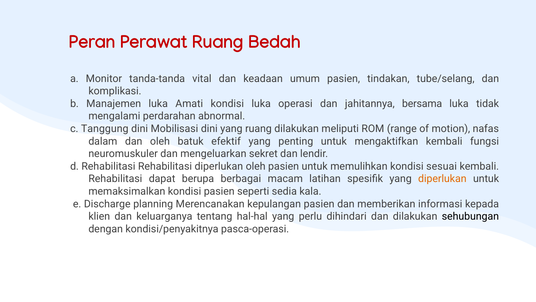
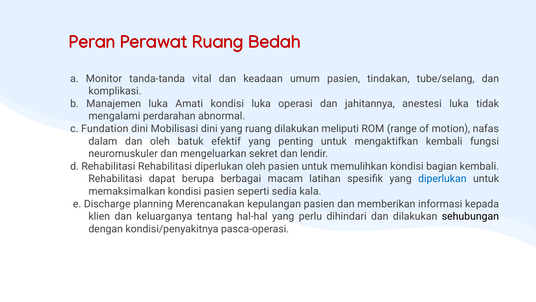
bersama: bersama -> anestesi (422, 104)
Tanggung: Tanggung -> Fundation (105, 129)
sesuai: sesuai -> bagian (442, 166)
diperlukan colour: orange -> blue (442, 179)
